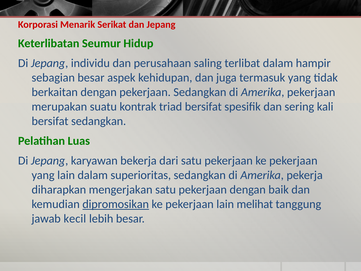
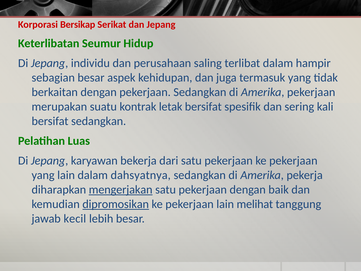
Menarik: Menarik -> Bersikap (78, 25)
triad: triad -> letak (171, 106)
superioritas: superioritas -> dahsyatnya (141, 175)
mengerjakan underline: none -> present (121, 190)
